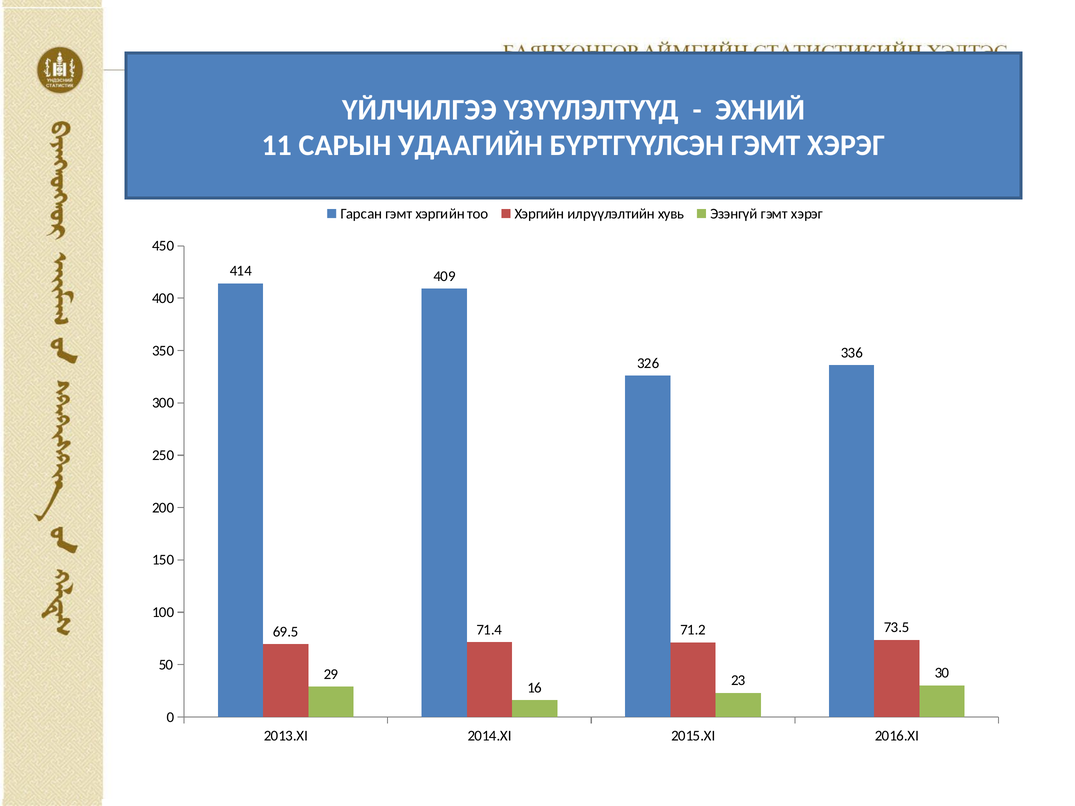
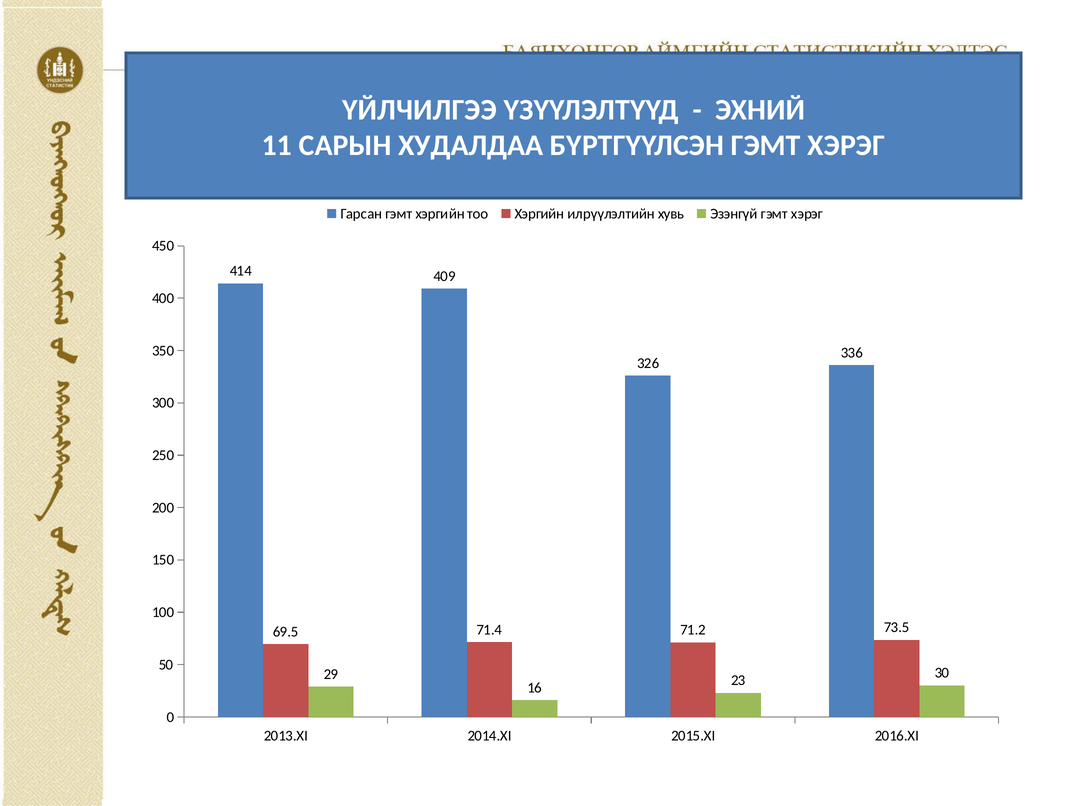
УДААГИЙН: УДААГИЙН -> ХУДАЛДАА (471, 146)
